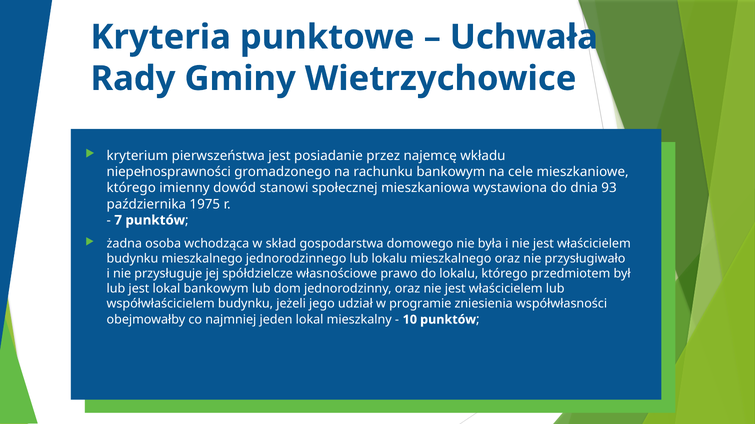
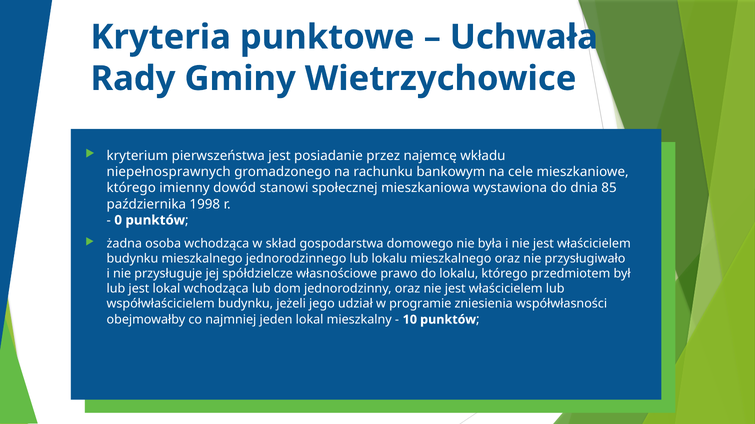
niepełnosprawności: niepełnosprawności -> niepełnosprawnych (169, 172)
93: 93 -> 85 (609, 188)
1975: 1975 -> 1998 (205, 204)
7: 7 -> 0 (118, 221)
lokal bankowym: bankowym -> wchodząca (216, 289)
